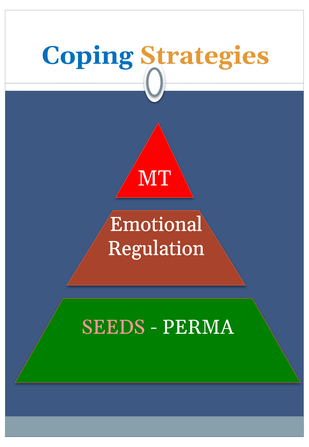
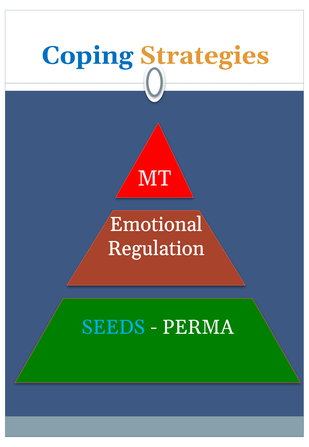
SEEDS colour: pink -> light blue (113, 327)
